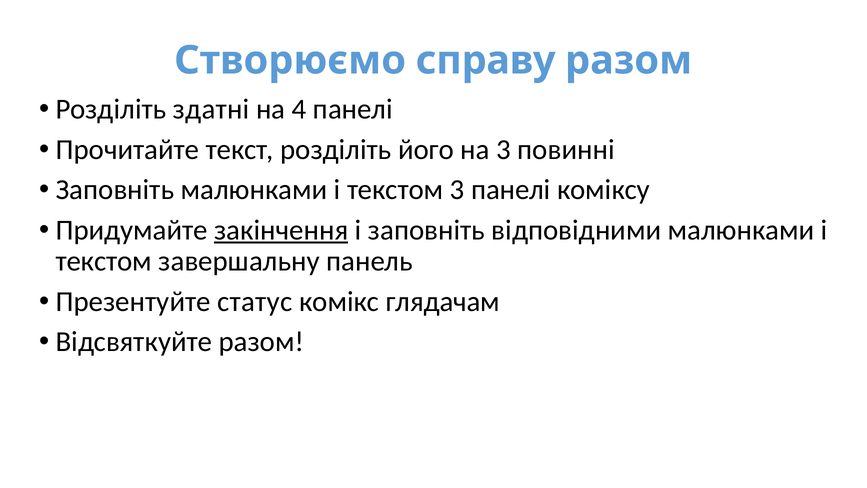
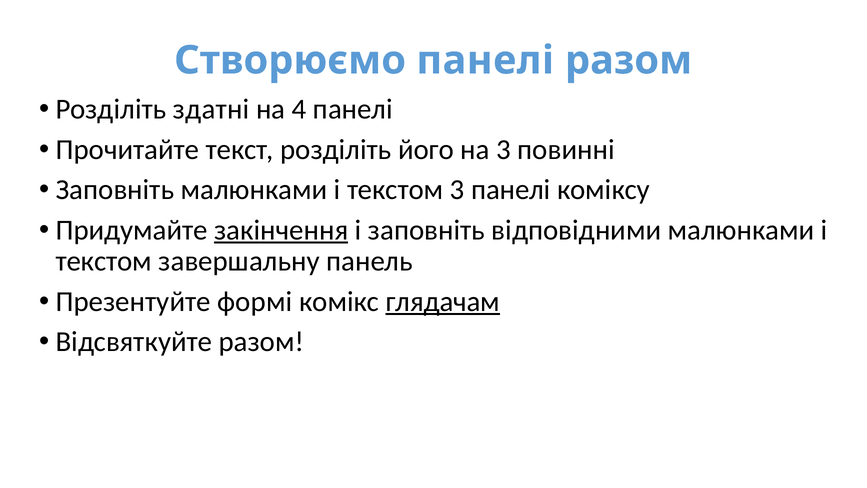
Створюємо справу: справу -> панелі (485, 60)
статус: статус -> формі (255, 301)
глядачам underline: none -> present (443, 301)
